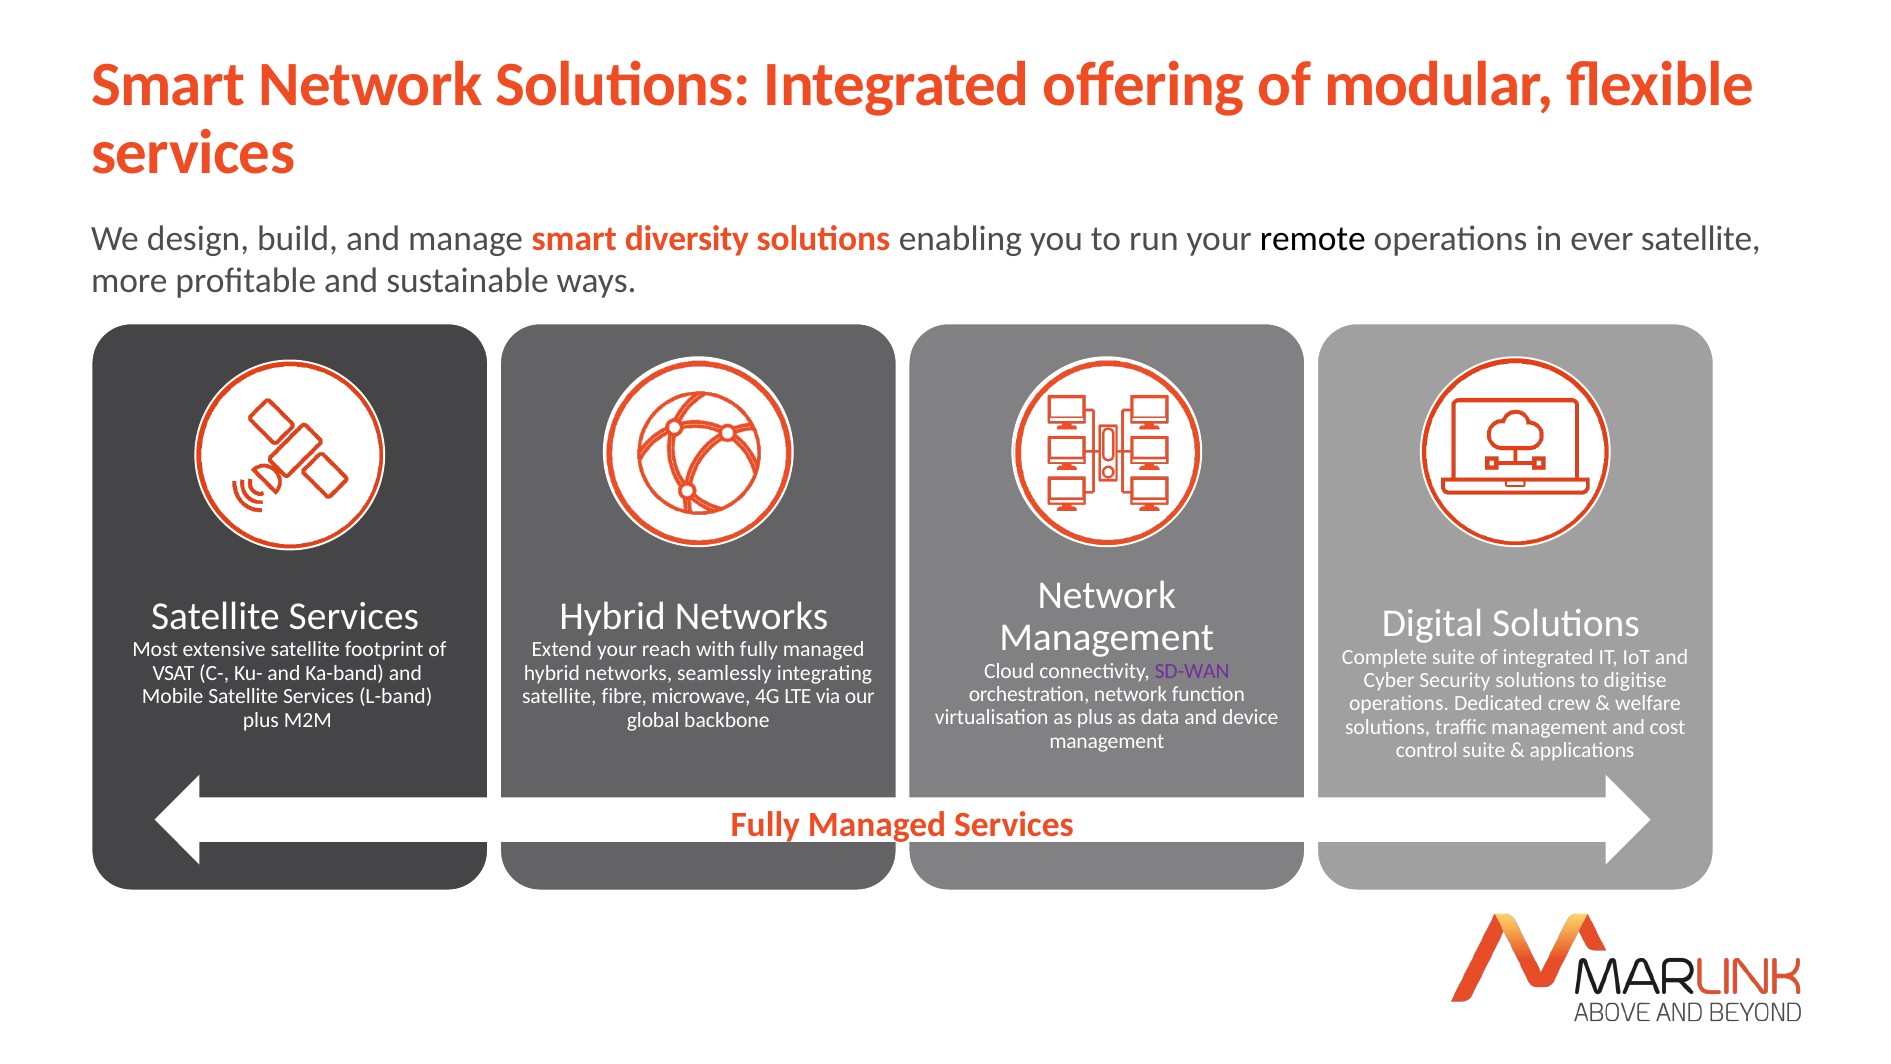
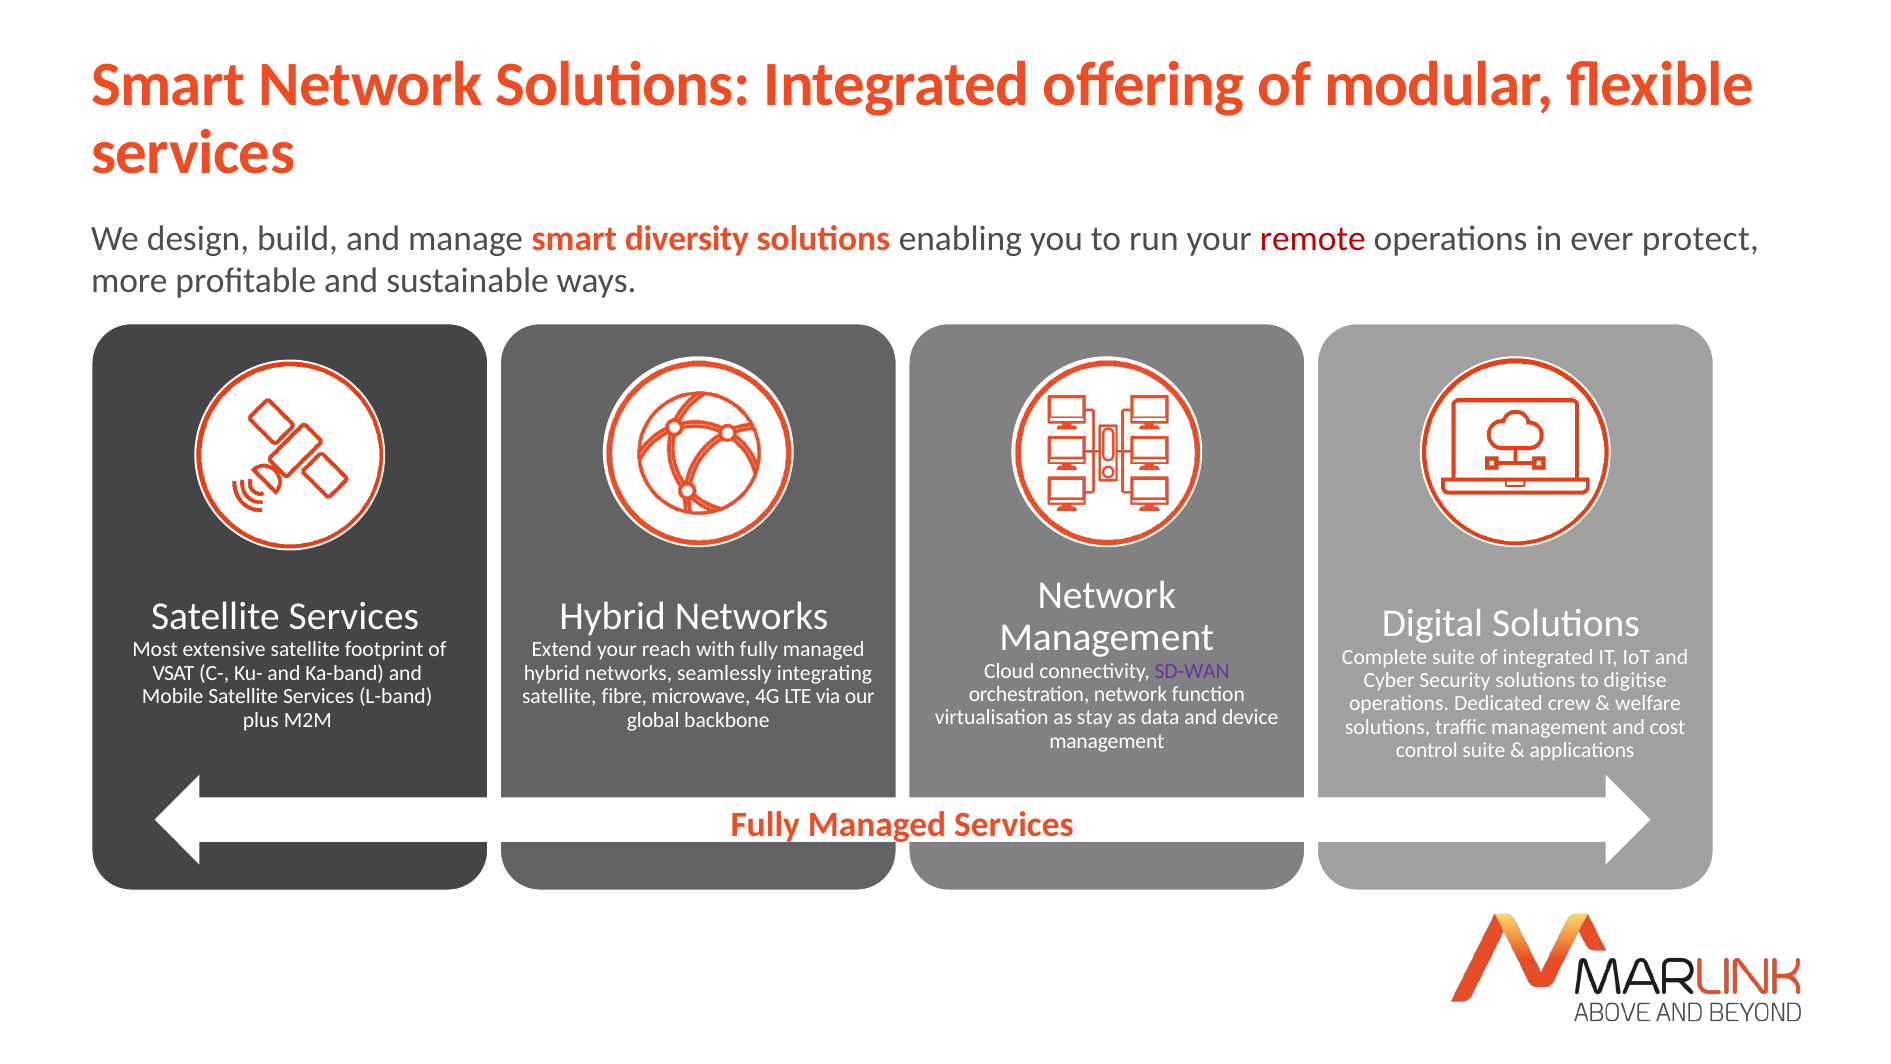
remote colour: black -> red (1313, 239)
ever satellite: satellite -> protect (1700, 239)
as plus: plus -> stay (1095, 718)
